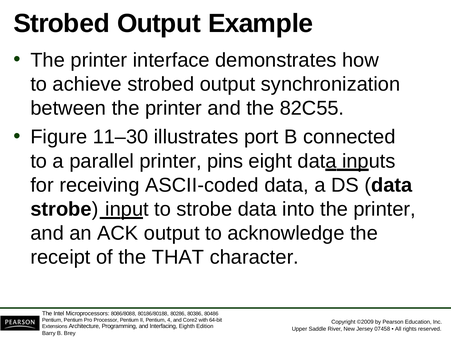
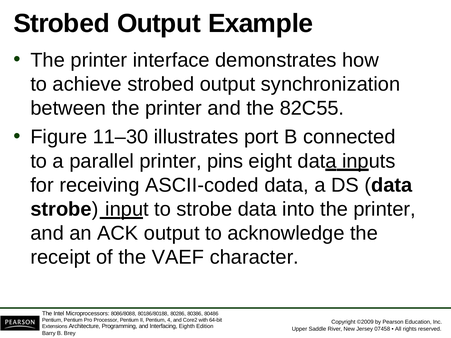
THAT: THAT -> VAEF (178, 257)
